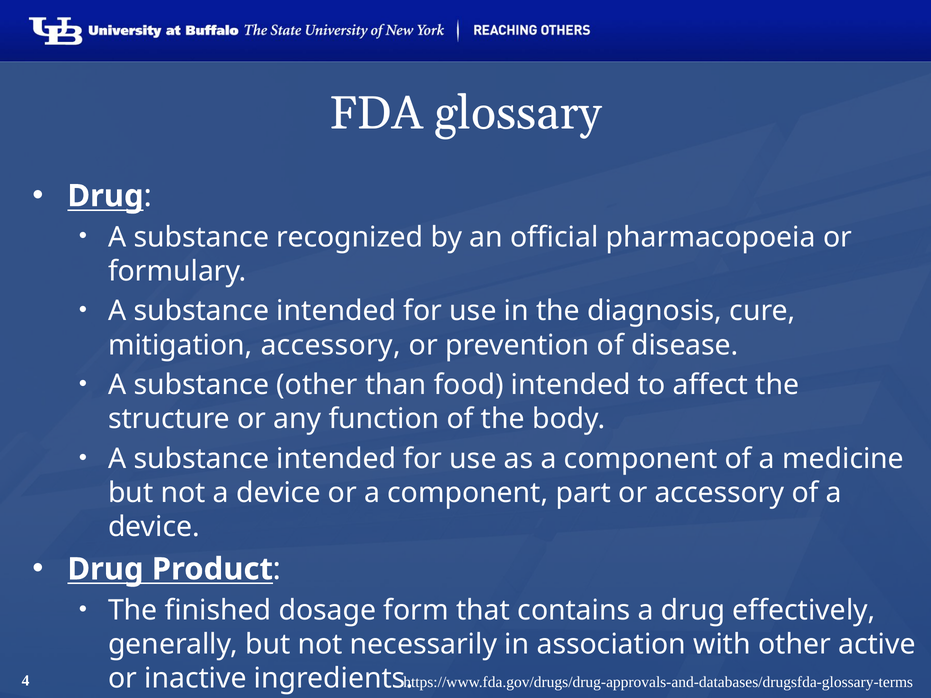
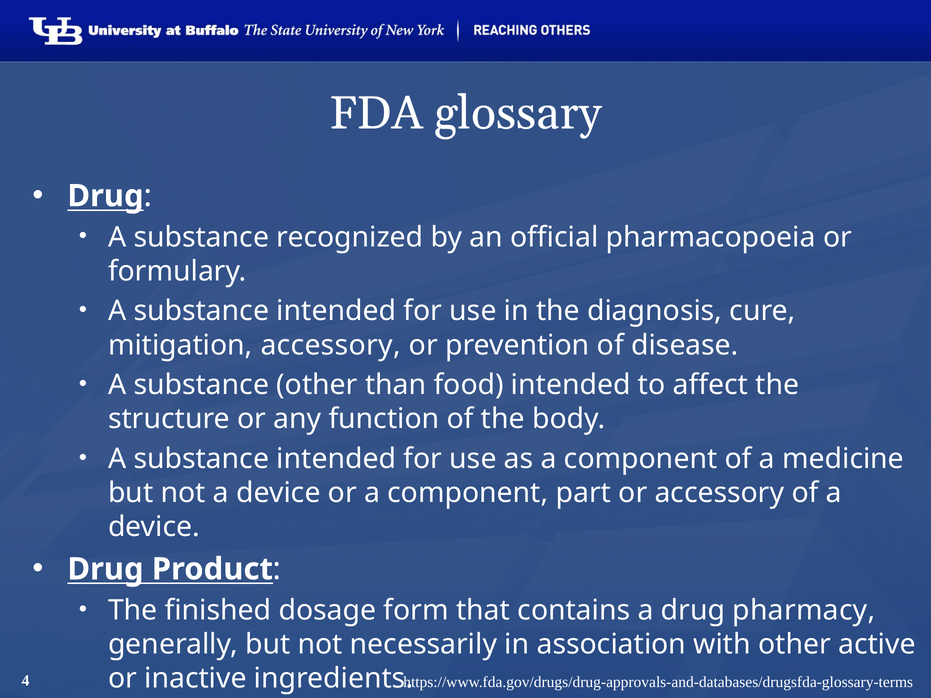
effectively: effectively -> pharmacy (804, 611)
